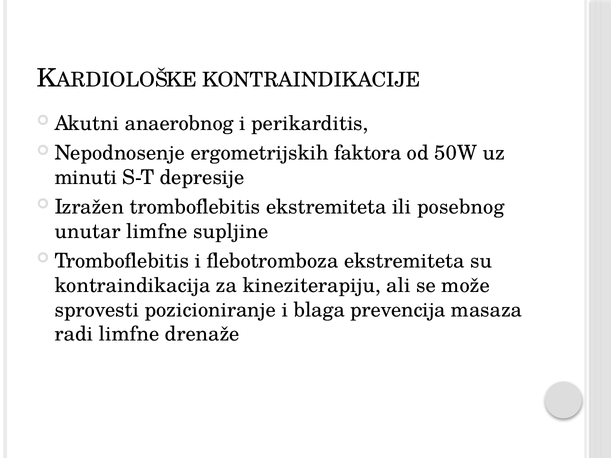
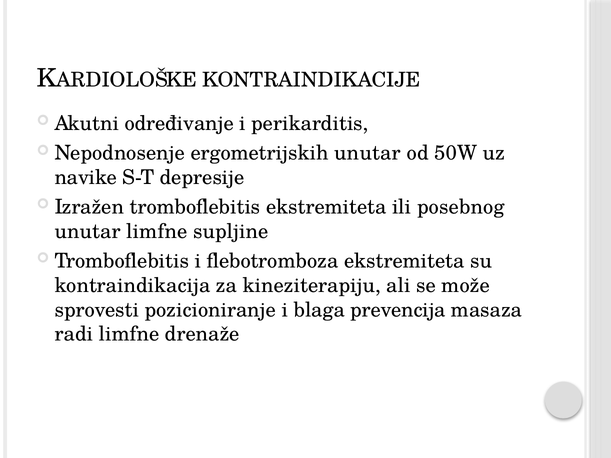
anaerobnog: anaerobnog -> određivanje (179, 124)
ergometrijskih faktora: faktora -> unutar (368, 153)
minuti: minuti -> navike (86, 178)
